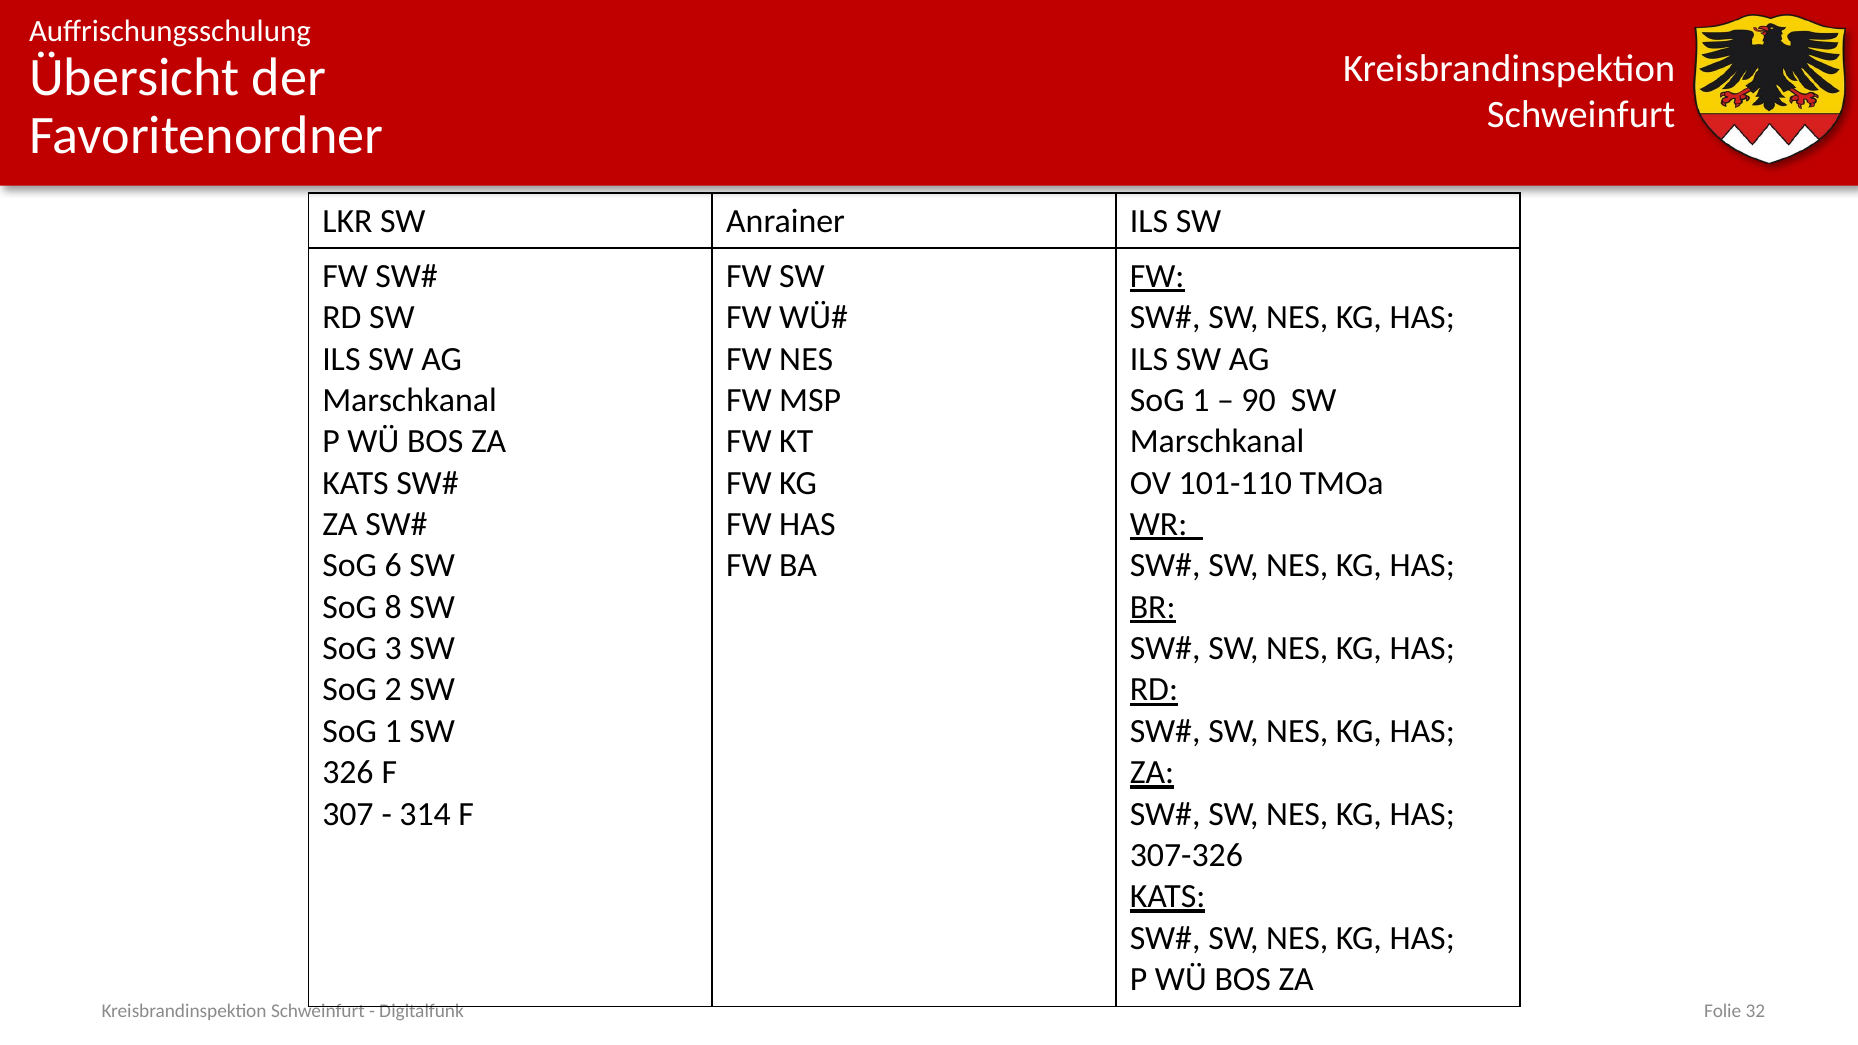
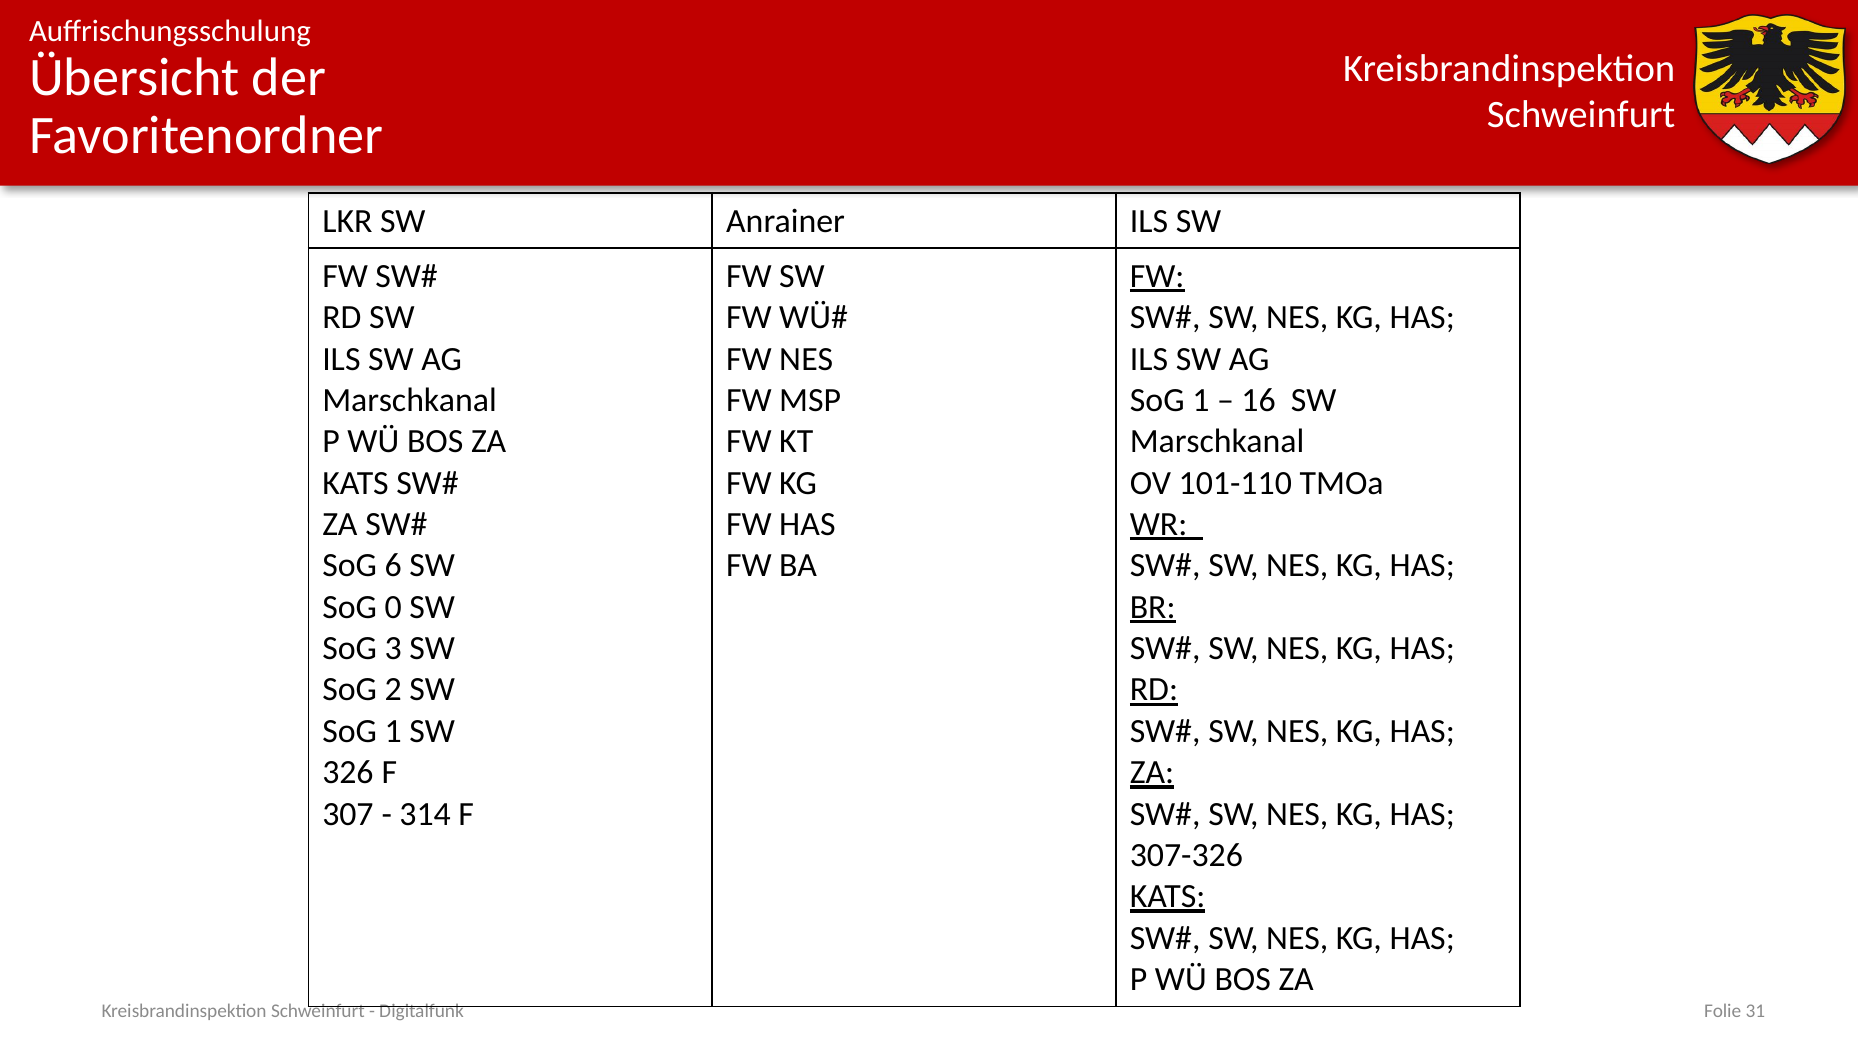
90: 90 -> 16 (1259, 400)
8: 8 -> 0 (393, 607)
32: 32 -> 31 (1755, 1012)
